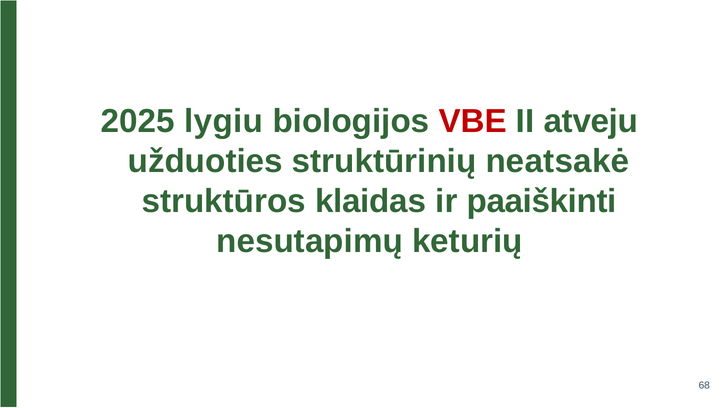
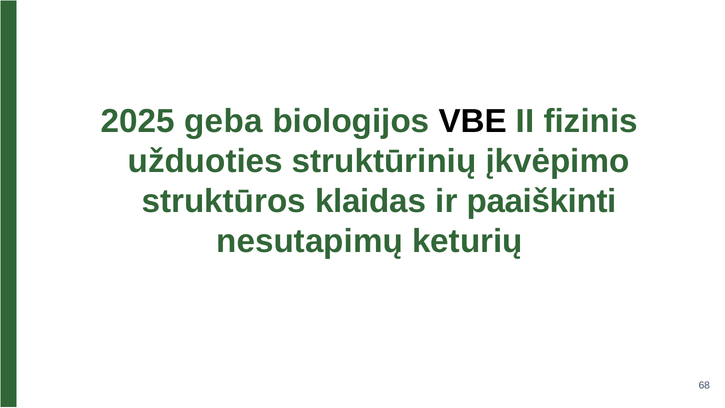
lygiu: lygiu -> geba (224, 121)
VBE colour: red -> black (473, 121)
atveju: atveju -> fizinis (591, 121)
neatsakė: neatsakė -> įkvėpimo (557, 161)
